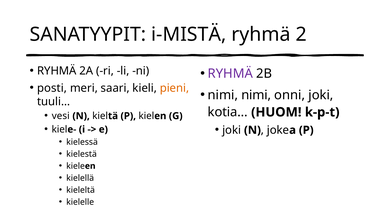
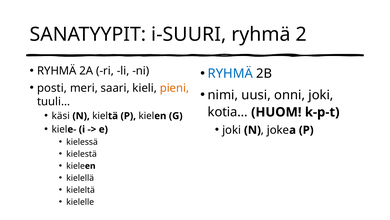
i-MISTÄ: i-MISTÄ -> i-SUURI (189, 34)
RYHMÄ colour: purple -> blue (230, 73)
nimi nimi: nimi -> uusi (256, 95)
vesi: vesi -> käsi (61, 116)
